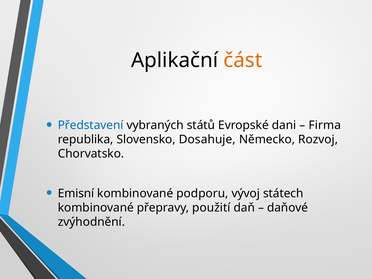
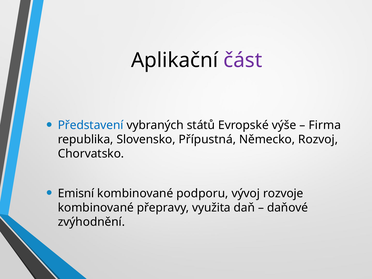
část colour: orange -> purple (243, 60)
dani: dani -> výše (284, 125)
Dosahuje: Dosahuje -> Přípustná (207, 139)
státech: státech -> rozvoje (283, 193)
použití: použití -> využita (211, 208)
